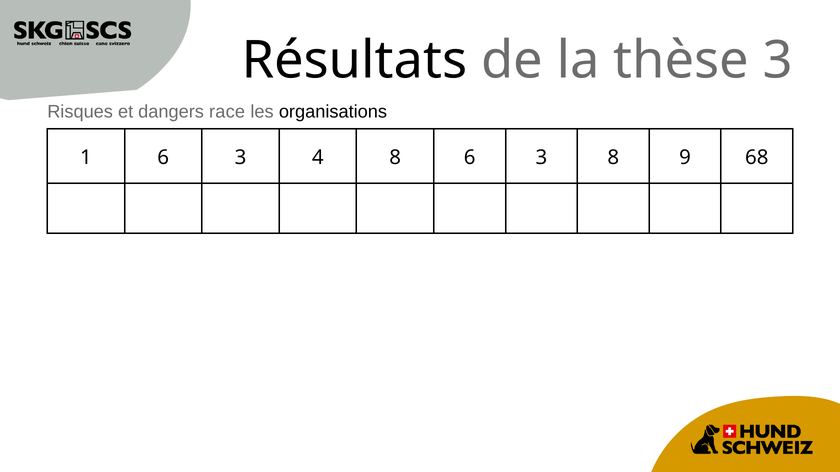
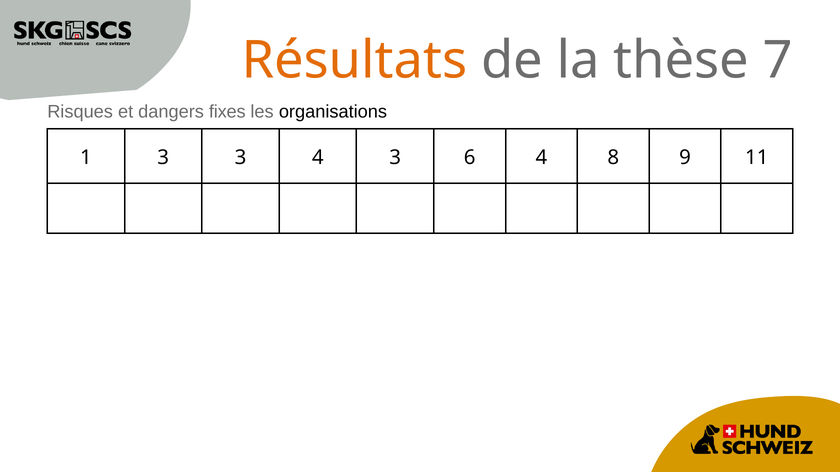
Résultats colour: black -> orange (355, 60)
thèse 3: 3 -> 7 (778, 60)
race: race -> fixes (227, 112)
1 6: 6 -> 3 (163, 158)
4 8: 8 -> 3 (395, 158)
3: 3 -> 4 (541, 158)
68: 68 -> 11 (757, 158)
